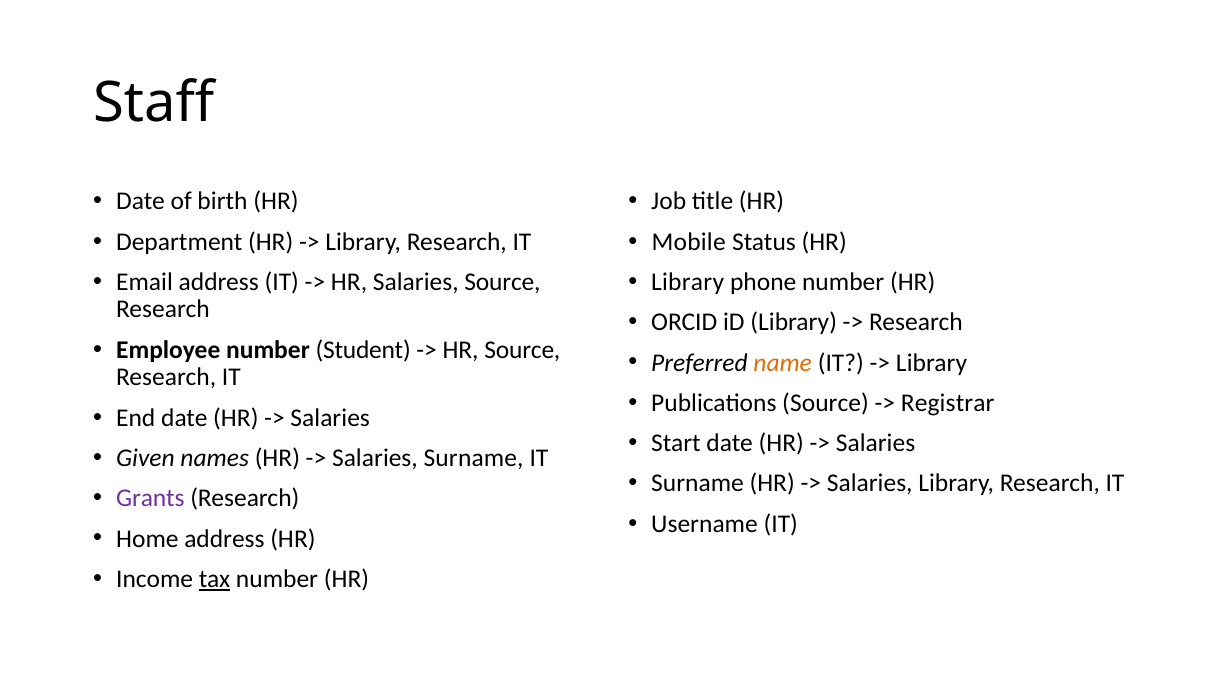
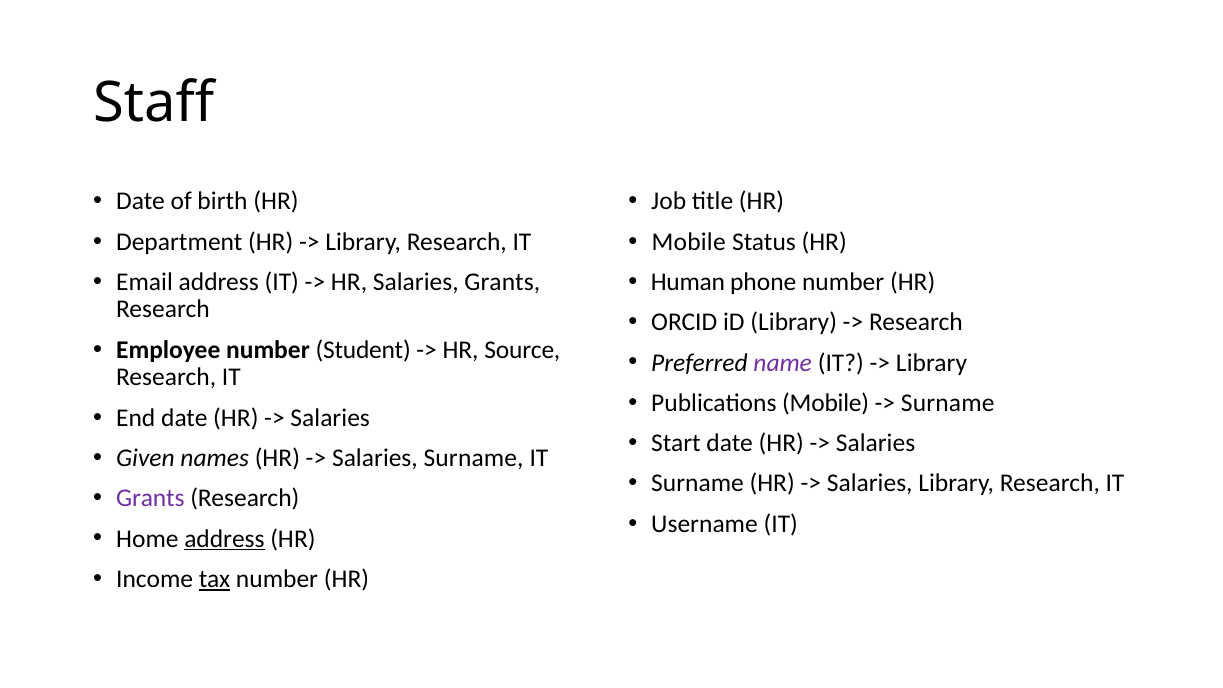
Salaries Source: Source -> Grants (502, 282)
Library: Library -> Human (688, 282)
name colour: orange -> purple (783, 363)
Publications Source: Source -> Mobile (826, 403)
Registrar: Registrar -> Surname (948, 403)
address underline: none -> present (224, 539)
